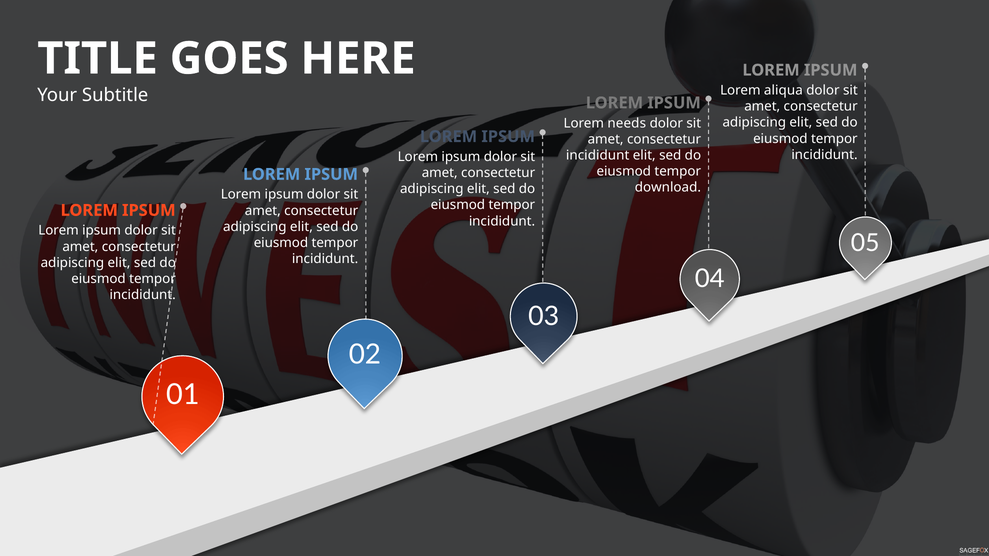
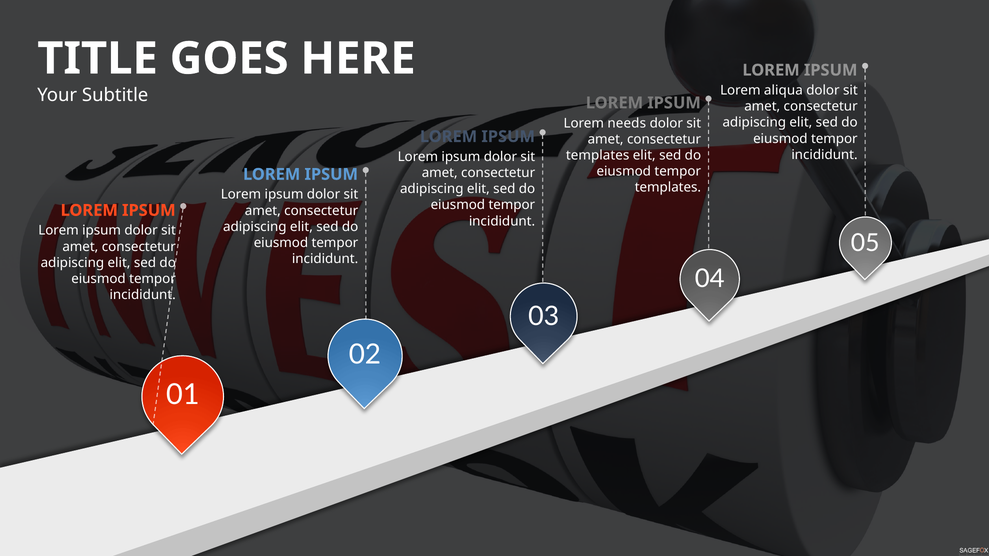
incididunt: incididunt -> templates (598, 155)
download: download -> templates (668, 188)
